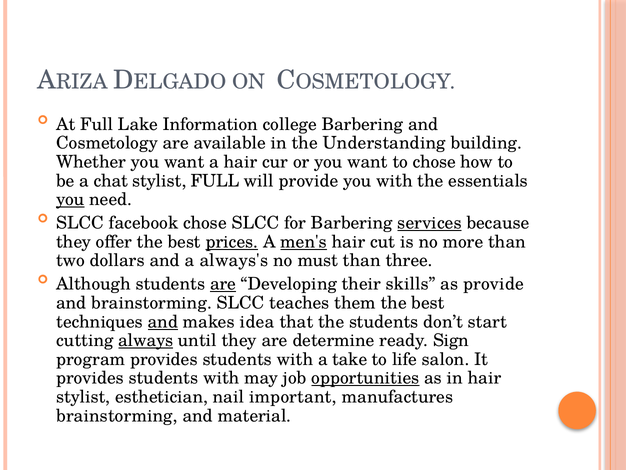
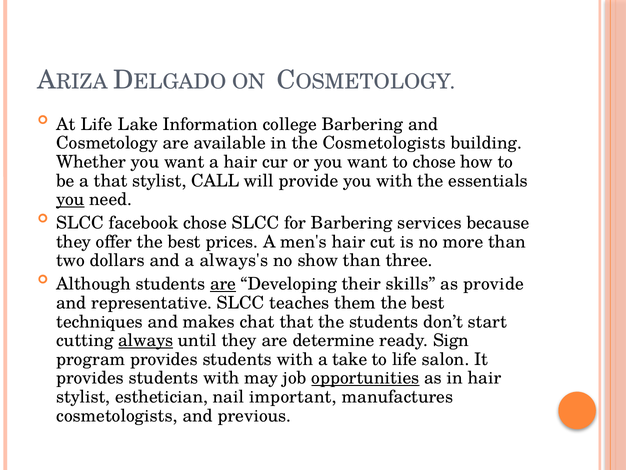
At Full: Full -> Life (97, 124)
the Understanding: Understanding -> Cosmetologists (384, 143)
a chat: chat -> that (111, 181)
stylist FULL: FULL -> CALL (215, 181)
services underline: present -> none (430, 223)
prices underline: present -> none (232, 242)
men's underline: present -> none (304, 242)
must: must -> show (318, 260)
and brainstorming: brainstorming -> representative (152, 303)
and underline: present -> none (163, 321)
idea: idea -> chat (257, 321)
brainstorming: brainstorming -> cosmetologists (117, 415)
material: material -> previous (254, 415)
